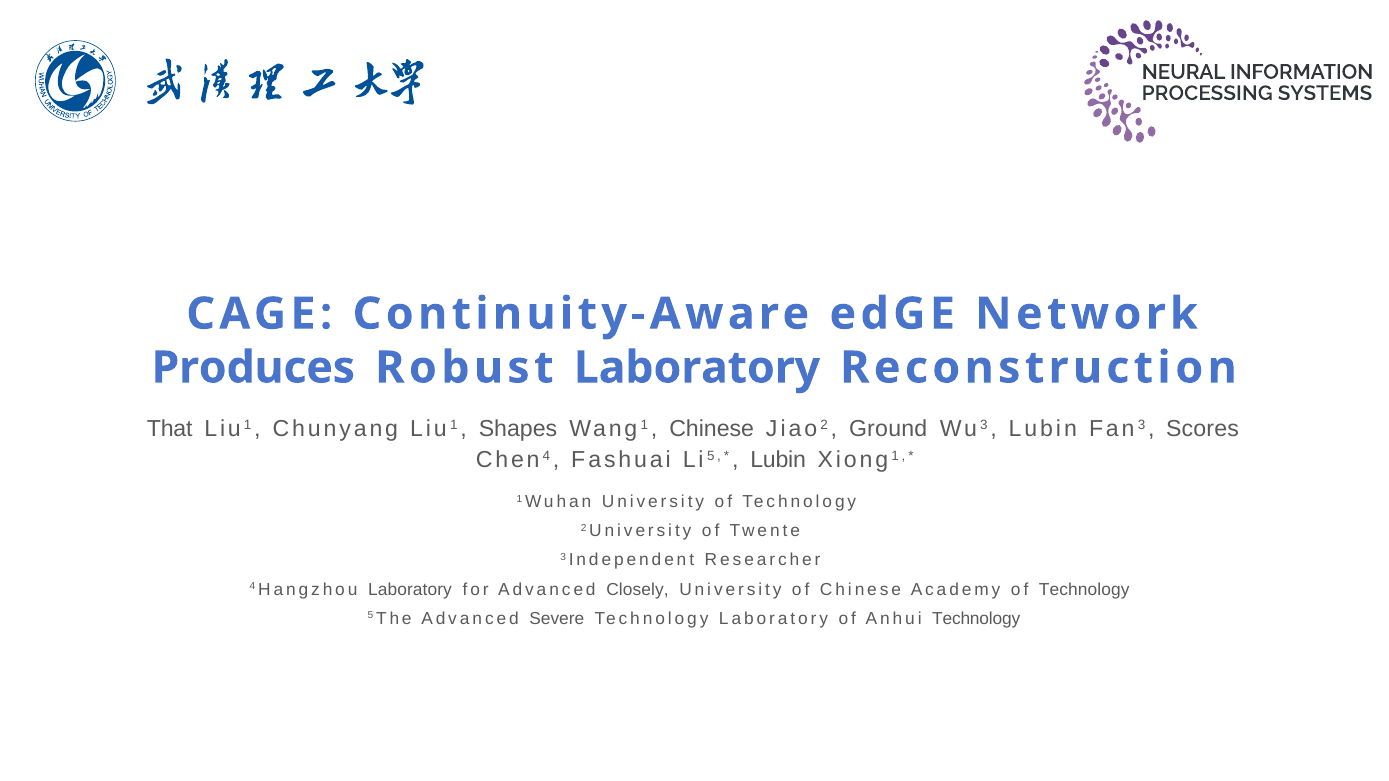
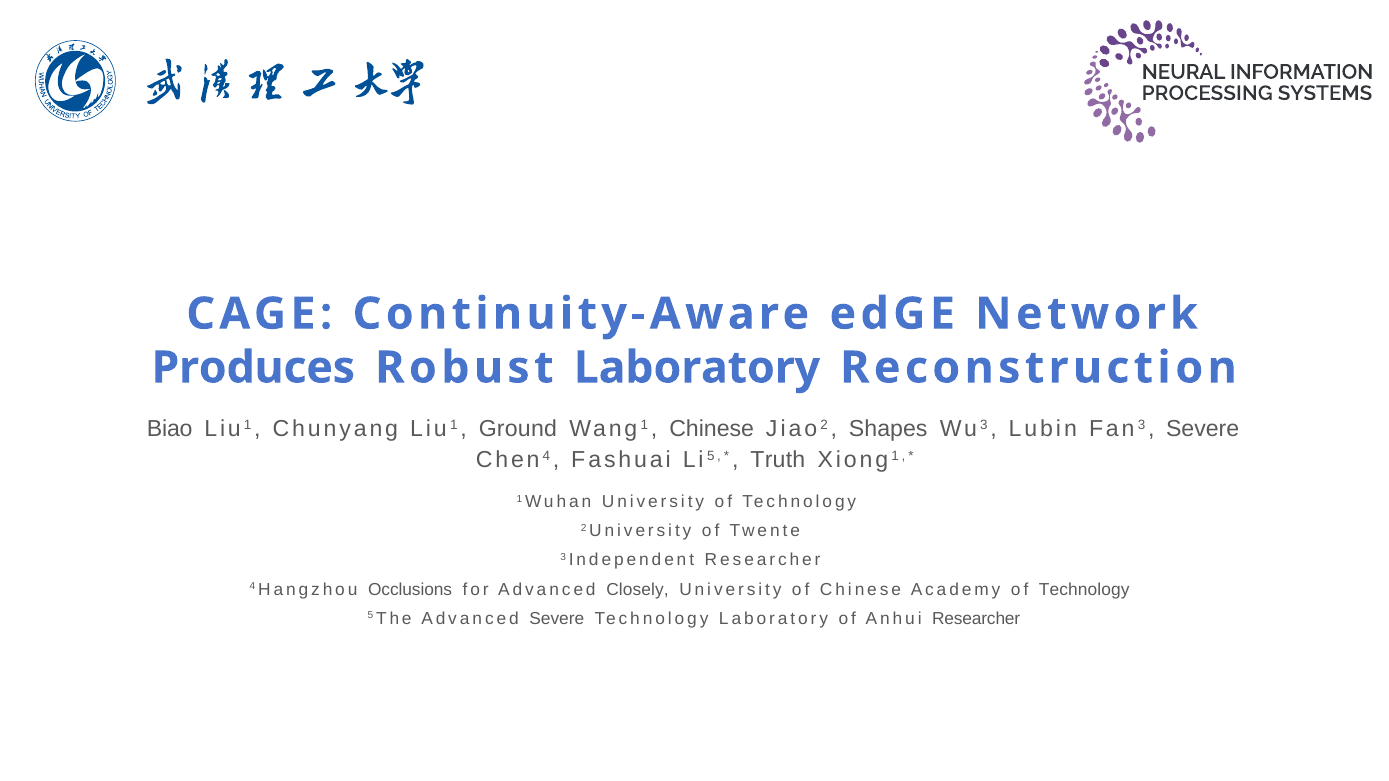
That: That -> Biao (170, 429)
Shapes: Shapes -> Ground (518, 429)
Ground: Ground -> Shapes (888, 429)
Fan3 Scores: Scores -> Severe (1203, 429)
Lubin: Lubin -> Truth (778, 460)
Laboratory: Laboratory -> Occlusions (410, 590)
Anhui Technology: Technology -> Researcher (976, 619)
